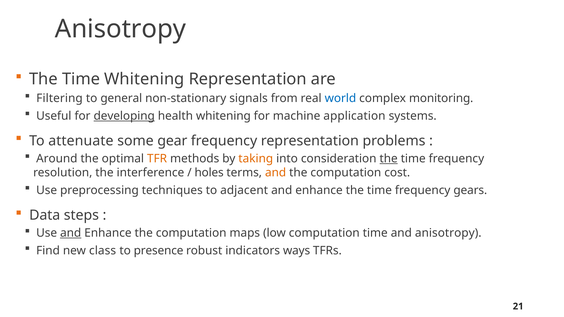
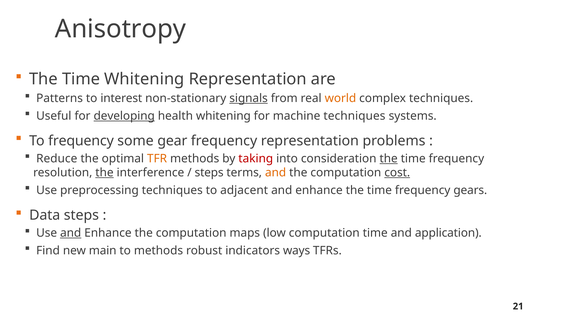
Filtering: Filtering -> Patterns (60, 98)
general: general -> interest (121, 98)
signals underline: none -> present (249, 98)
world colour: blue -> orange (340, 98)
complex monitoring: monitoring -> techniques (441, 98)
machine application: application -> techniques (354, 116)
To attenuate: attenuate -> frequency (81, 141)
Around: Around -> Reduce (57, 159)
taking colour: orange -> red (256, 159)
the underline: none -> present (104, 173)
holes: holes -> steps (209, 173)
cost underline: none -> present (397, 173)
and anisotropy: anisotropy -> application (448, 233)
class: class -> main (103, 251)
to presence: presence -> methods (158, 251)
